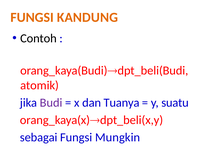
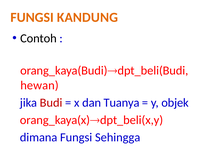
atomik: atomik -> hewan (39, 85)
Budi colour: purple -> red (51, 103)
suatu: suatu -> objek (175, 103)
sebagai: sebagai -> dimana (39, 138)
Mungkin: Mungkin -> Sehingga (118, 138)
